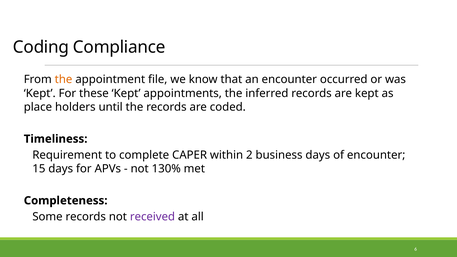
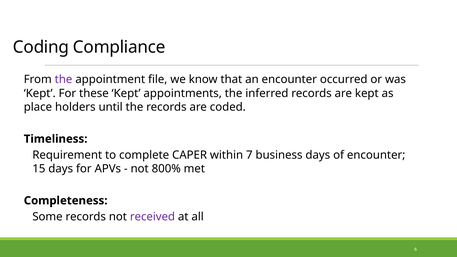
the colour: orange -> purple (64, 80)
2: 2 -> 7 (249, 155)
130%: 130% -> 800% (166, 169)
